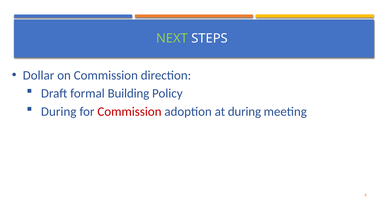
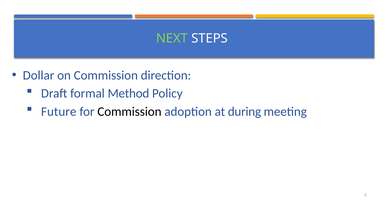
Building: Building -> Method (128, 94)
During: During -> Future (59, 112)
Commission colour: red -> black (129, 112)
